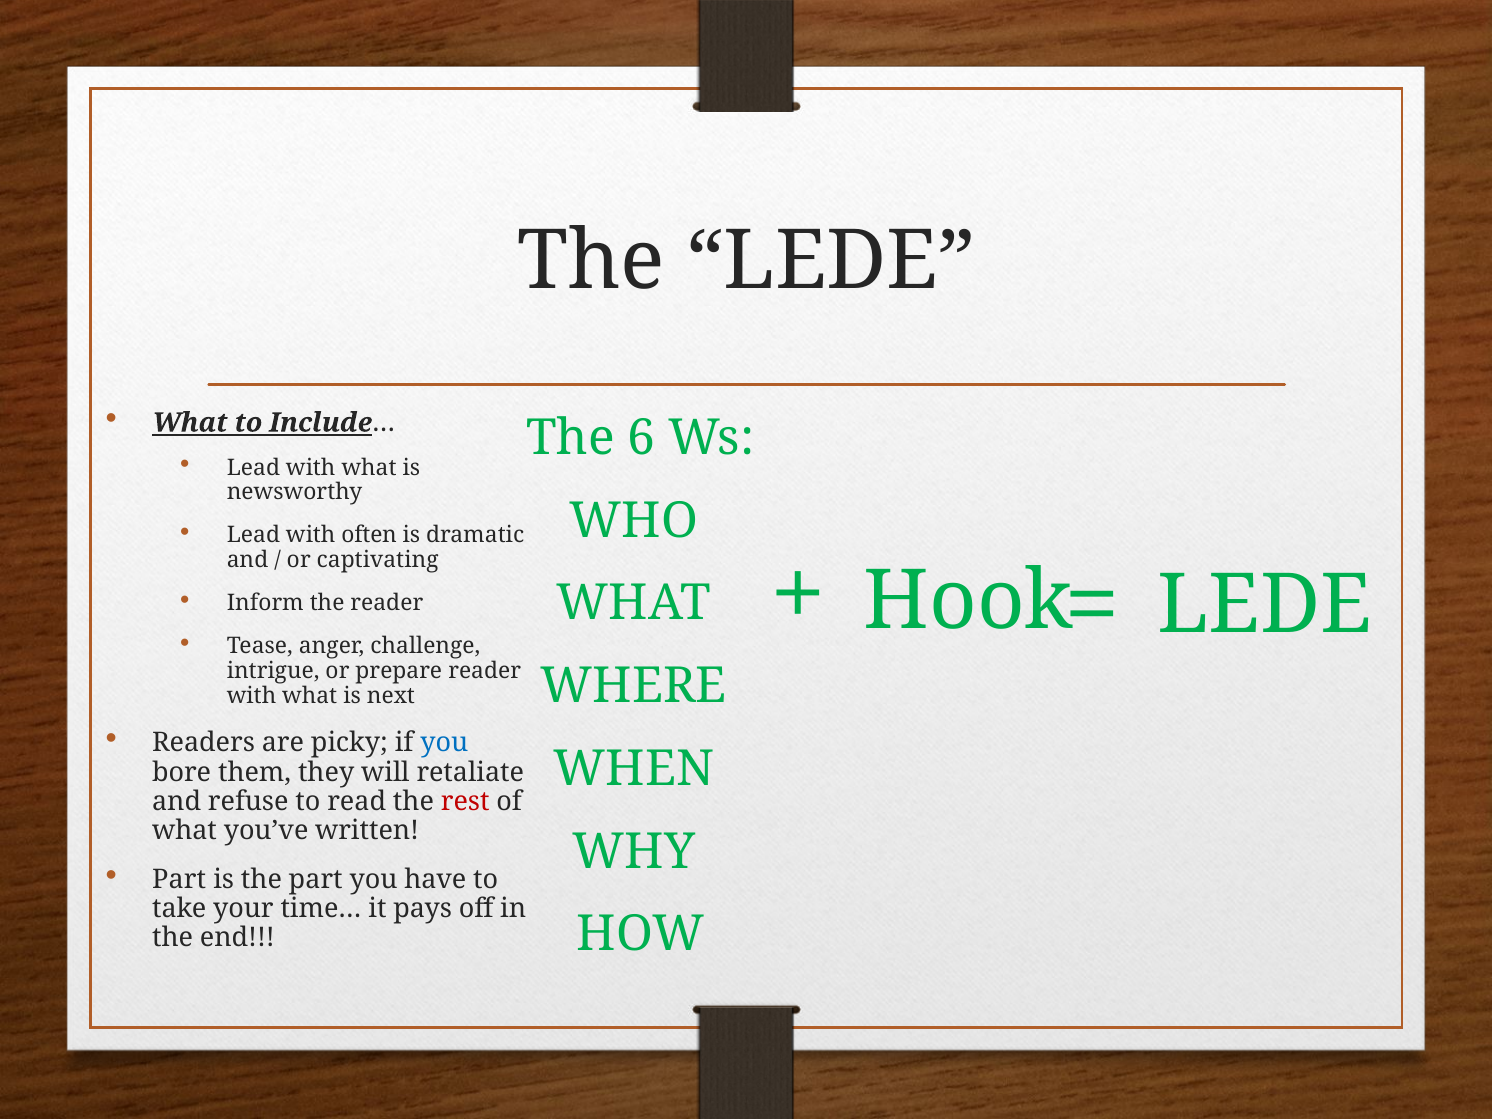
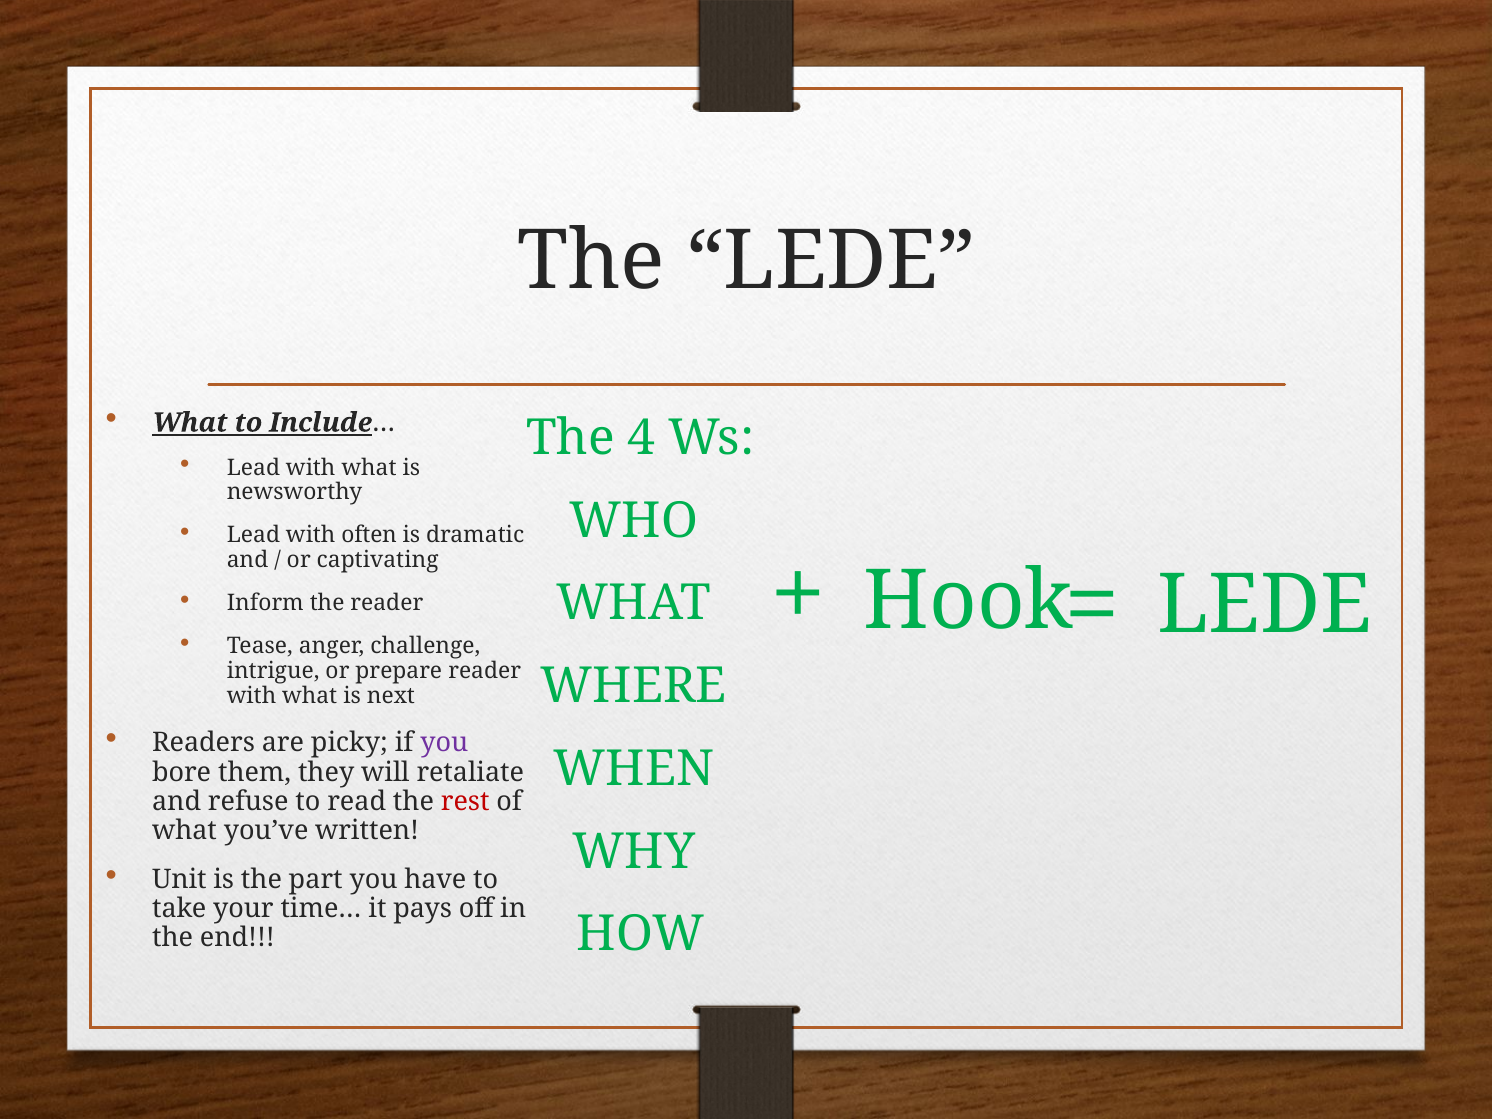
6: 6 -> 4 (642, 438)
you colour: blue -> purple (444, 743)
Part: Part -> Unit (179, 880)
